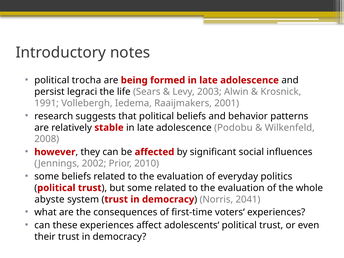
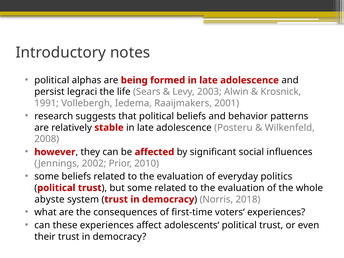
trocha: trocha -> alphas (87, 80)
Podobu: Podobu -> Posteru (233, 128)
2041: 2041 -> 2018 (248, 199)
